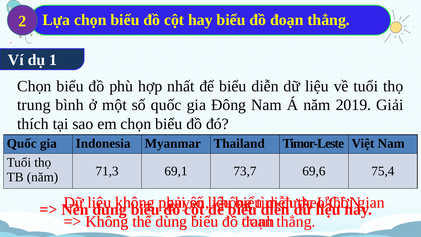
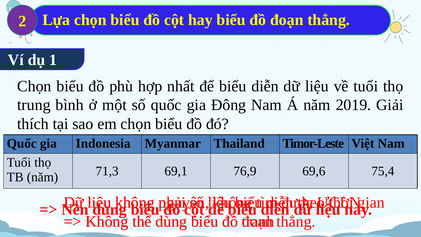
73,7: 73,7 -> 76,9 (245, 171)
